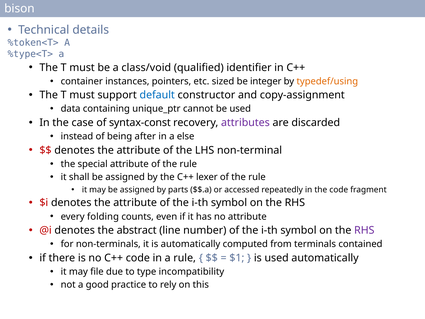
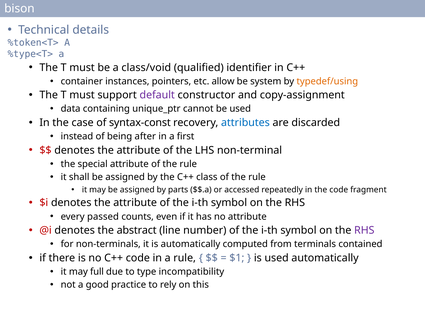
sized: sized -> allow (223, 81)
integer: integer -> system (266, 81)
default colour: blue -> purple (157, 95)
attributes colour: purple -> blue (245, 123)
else: else -> first (186, 136)
lexer: lexer -> class (207, 177)
folding: folding -> passed (103, 216)
file: file -> full (97, 272)
